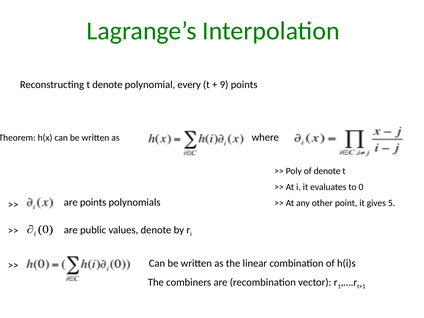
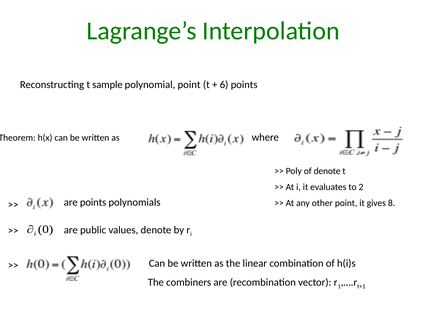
t denote: denote -> sample (107, 85)
polynomial every: every -> point (189, 85)
9: 9 -> 6 (224, 85)
to 0: 0 -> 2 (361, 187)
5: 5 -> 8 (392, 203)
